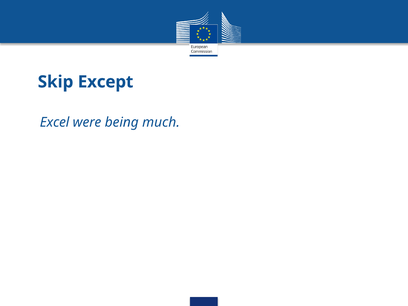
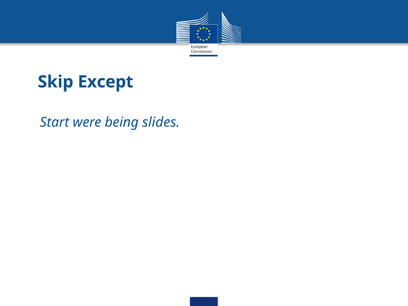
Excel: Excel -> Start (54, 122)
much: much -> slides (161, 122)
